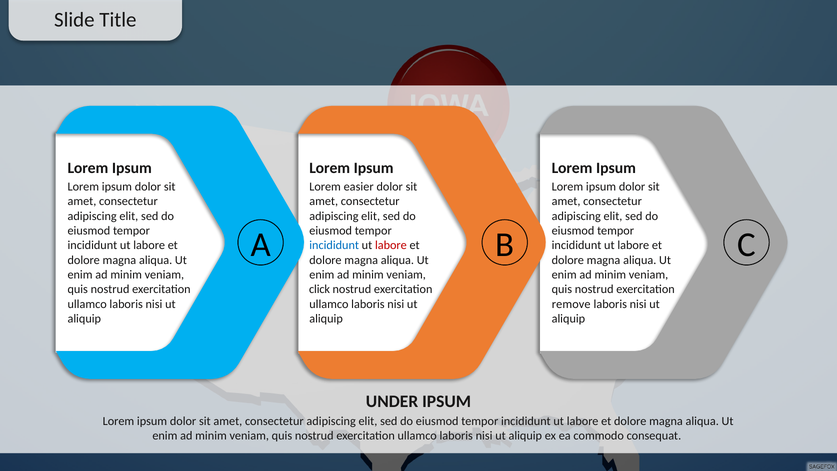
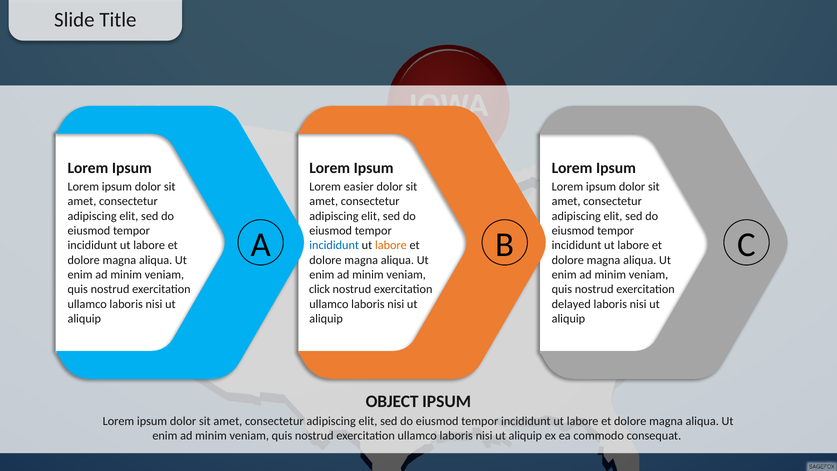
labore colour: red -> orange (391, 245)
remove: remove -> delayed (571, 304)
UNDER: UNDER -> OBJECT (392, 401)
